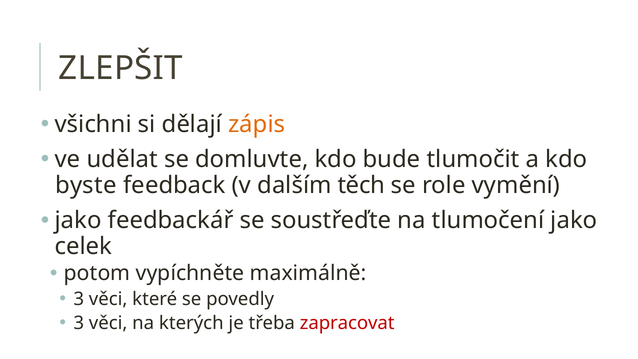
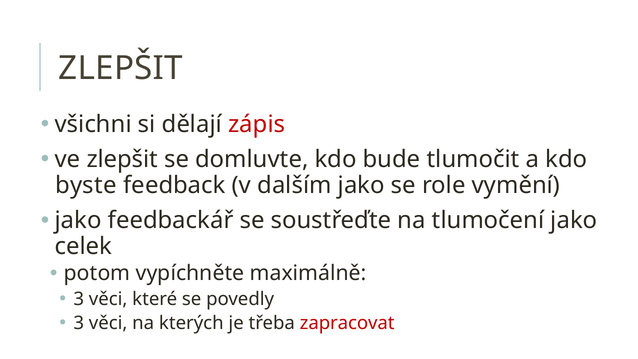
zápis colour: orange -> red (257, 124)
ve udělat: udělat -> zlepšit (122, 159)
dalším těch: těch -> jako (361, 185)
